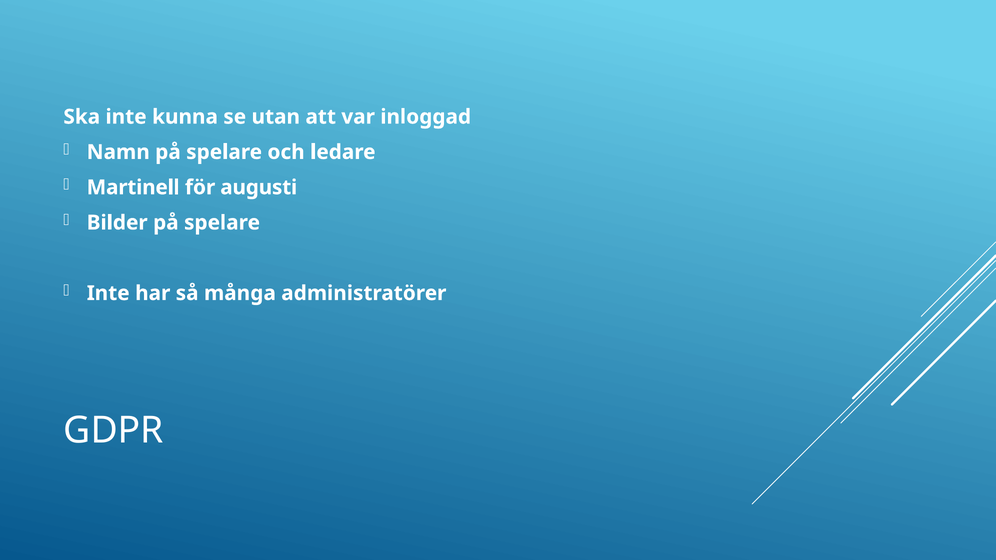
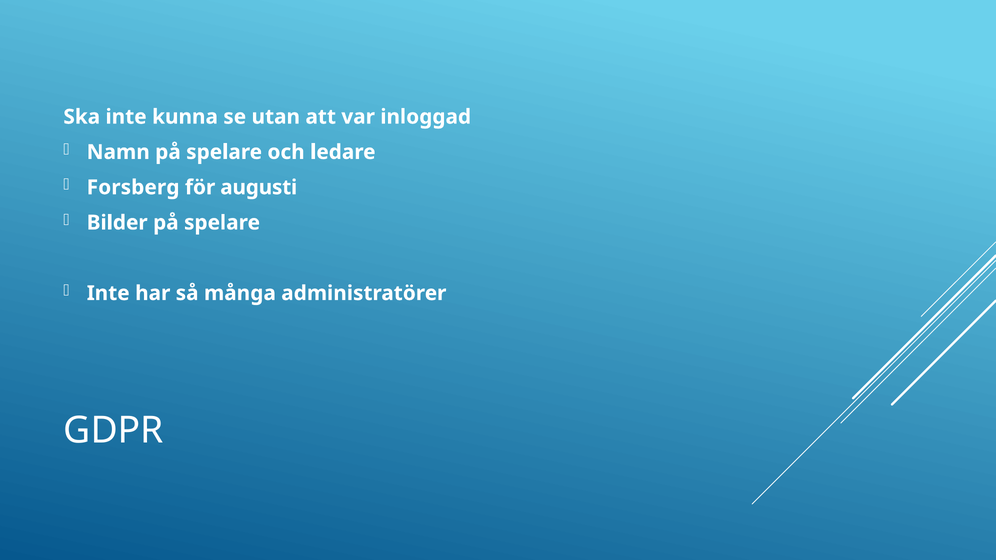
Martinell: Martinell -> Forsberg (133, 187)
